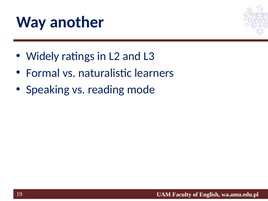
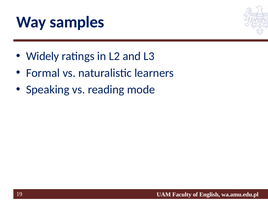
another: another -> samples (77, 22)
